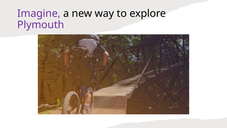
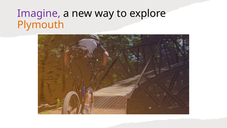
Plymouth colour: purple -> orange (41, 25)
